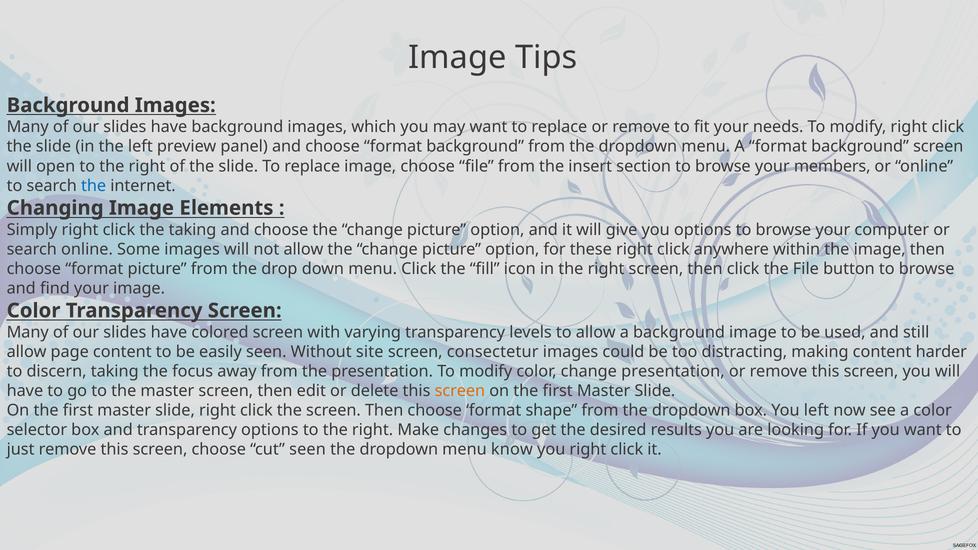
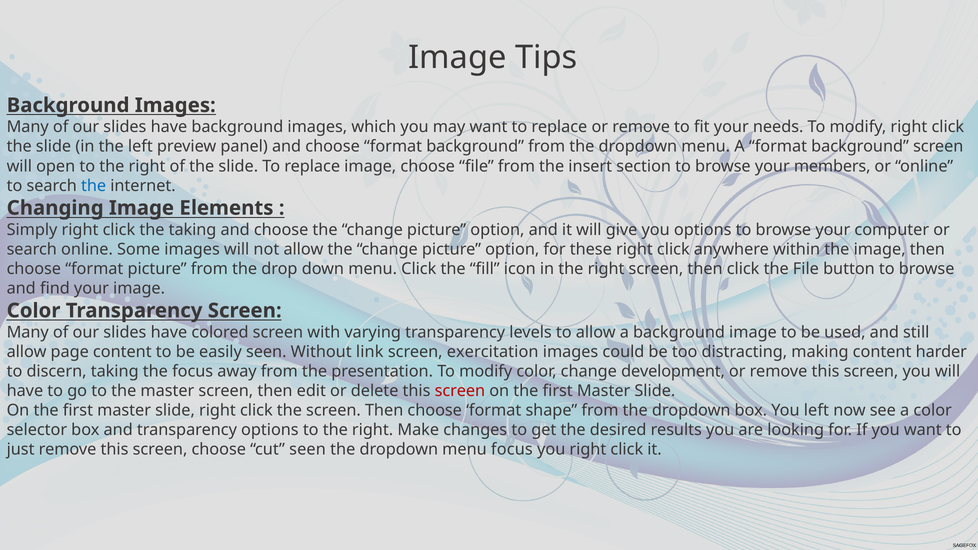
site: site -> link (370, 352)
consectetur: consectetur -> exercitation (493, 352)
change presentation: presentation -> development (673, 372)
screen colour: orange -> red (460, 391)
menu know: know -> focus (512, 450)
